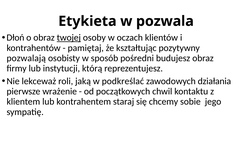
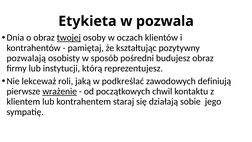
Dłoń: Dłoń -> Dnia (15, 38)
działania: działania -> definiują (214, 81)
wrażenie underline: none -> present (60, 91)
chcemy: chcemy -> działają (163, 101)
